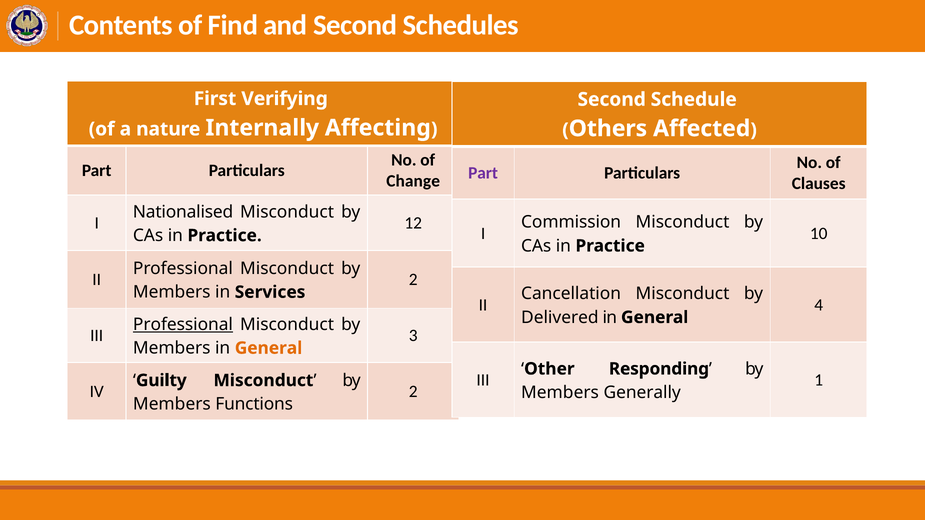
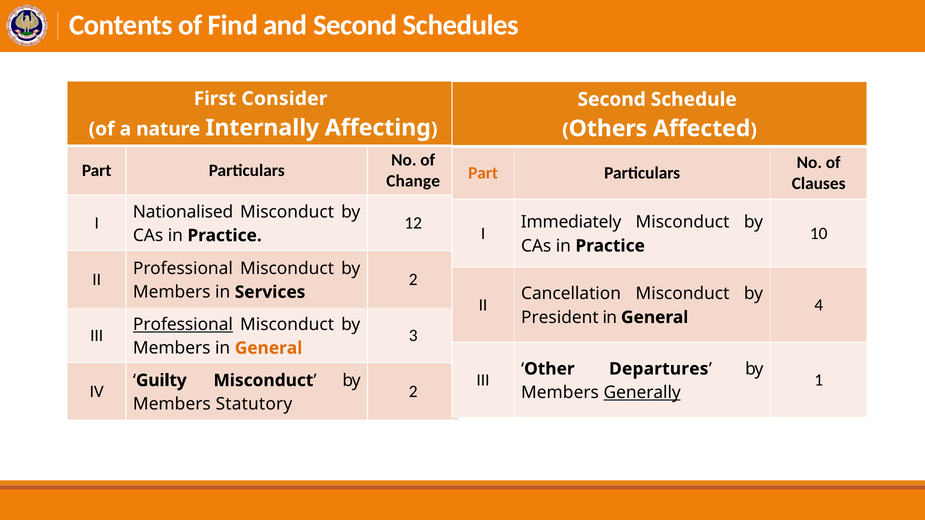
Verifying: Verifying -> Consider (284, 99)
Part colour: purple -> orange (483, 173)
Commission: Commission -> Immediately (571, 222)
Delivered: Delivered -> President (560, 318)
Responding: Responding -> Departures (659, 369)
Generally underline: none -> present (642, 393)
Functions: Functions -> Statutory (254, 404)
